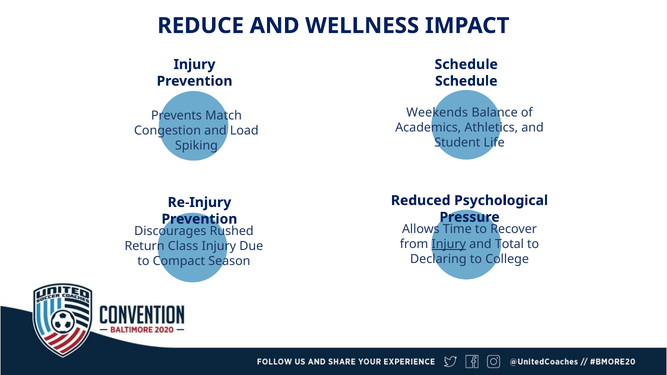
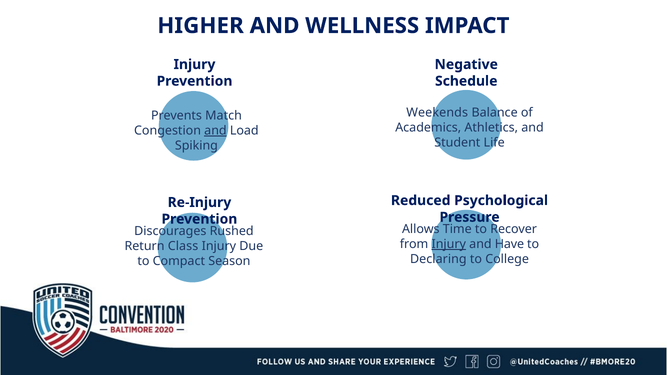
REDUCE: REDUCE -> HIGHER (201, 26)
Schedule: Schedule -> Negative (466, 64)
and underline: none -> present (215, 131)
Total: Total -> Have (509, 244)
